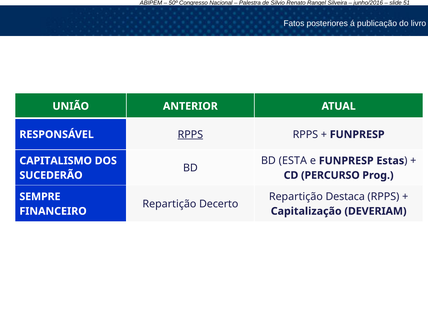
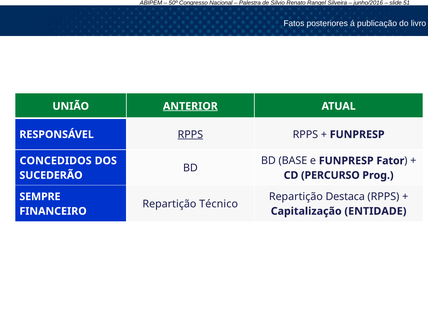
ANTERIOR underline: none -> present (190, 106)
ESTA: ESTA -> BASE (293, 161)
Estas: Estas -> Fator (390, 161)
CAPITALISMO: CAPITALISMO -> CONCEDIDOS (56, 161)
Decerto: Decerto -> Técnico (219, 204)
DEVERIAM: DEVERIAM -> ENTIDADE (375, 211)
